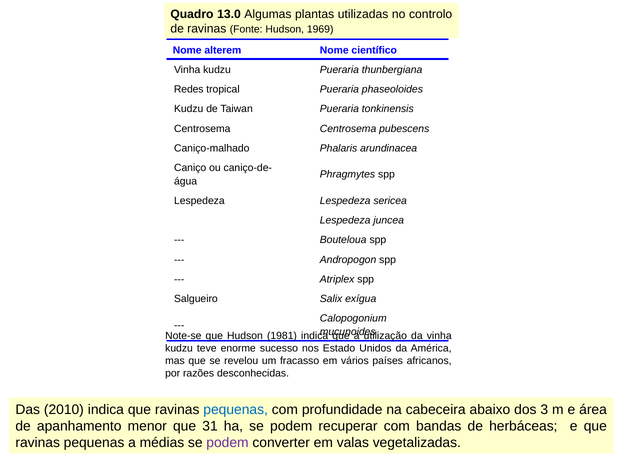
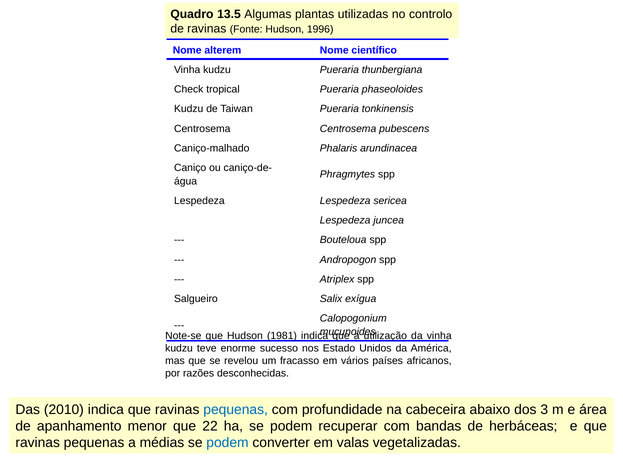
13.0: 13.0 -> 13.5 (229, 14)
1969: 1969 -> 1996 (320, 29)
Redes: Redes -> Check (189, 89)
31: 31 -> 22 (210, 427)
podem colour: purple -> blue (227, 443)
